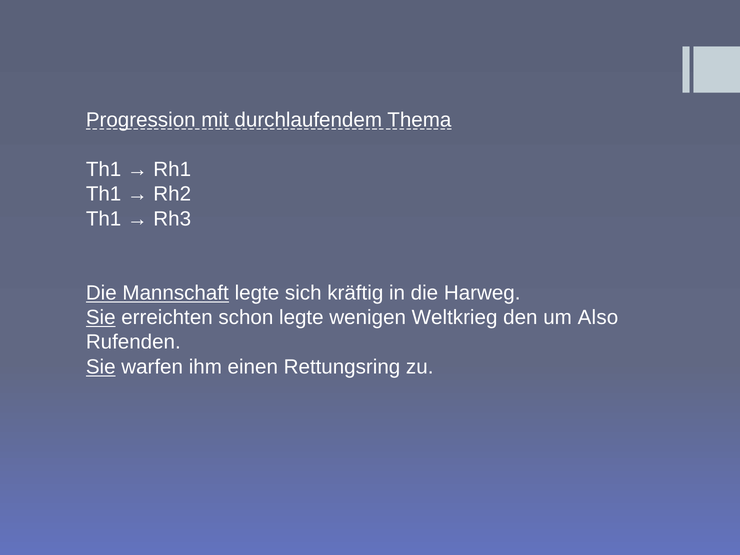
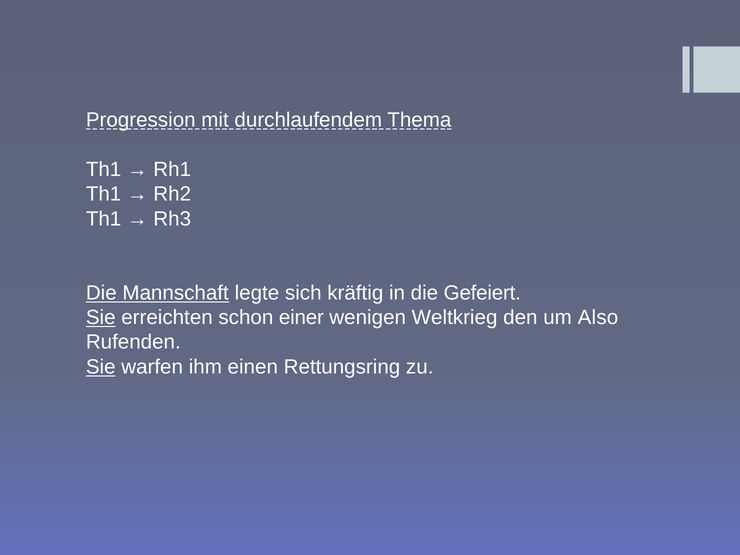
Harweg: Harweg -> Gefeiert (482, 293)
schon legte: legte -> einer (301, 318)
